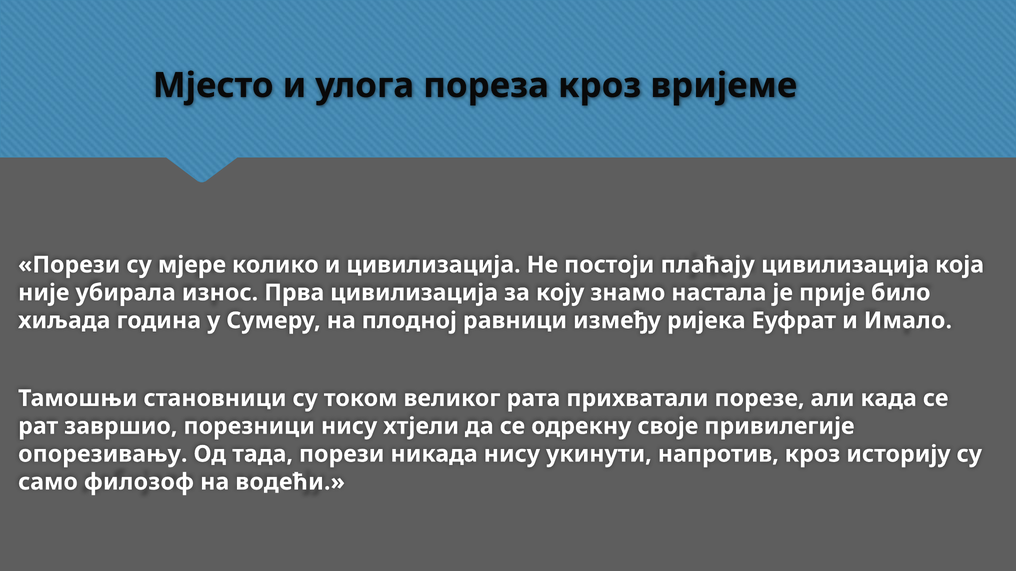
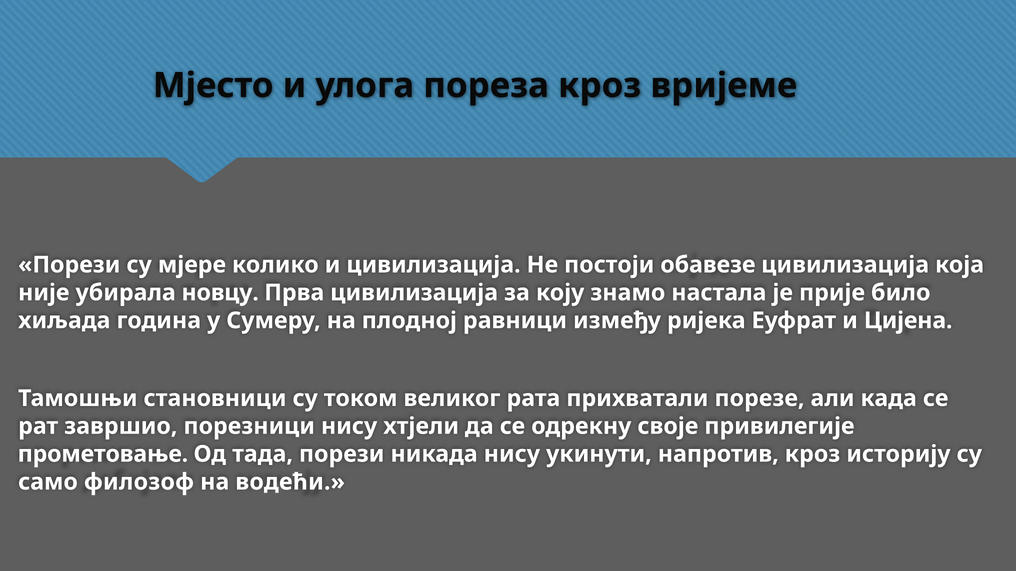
плаћају: плаћају -> обавезе (708, 265)
износ: износ -> новцу (220, 293)
Имало: Имало -> Цијена (908, 321)
опорезивању: опорезивању -> прометовање (103, 454)
